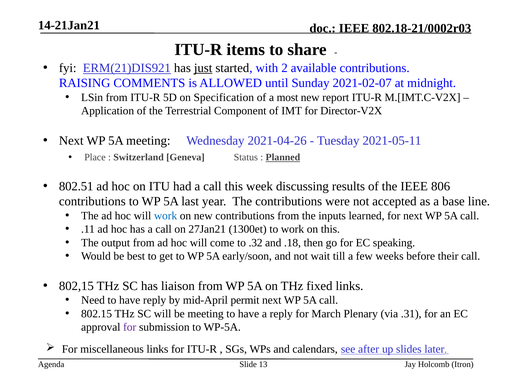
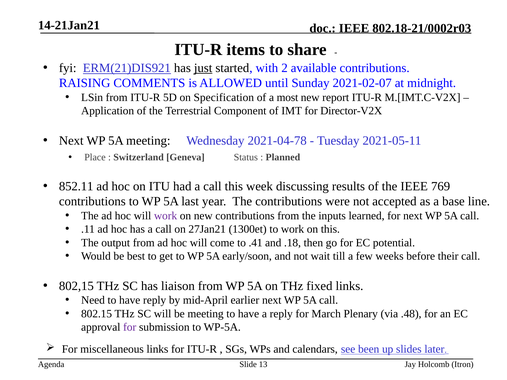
2021-04-26: 2021-04-26 -> 2021-04-78 (277, 141)
Planned underline: present -> none (283, 157)
802.51: 802.51 -> 852.11 (76, 186)
806: 806 -> 769 (441, 186)
work colour: blue -> purple (166, 216)
.32: .32 -> .41 (256, 243)
speaking: speaking -> potential (394, 243)
permit: permit -> earlier (245, 300)
.31: .31 -> .48 (411, 314)
after: after -> been (369, 349)
